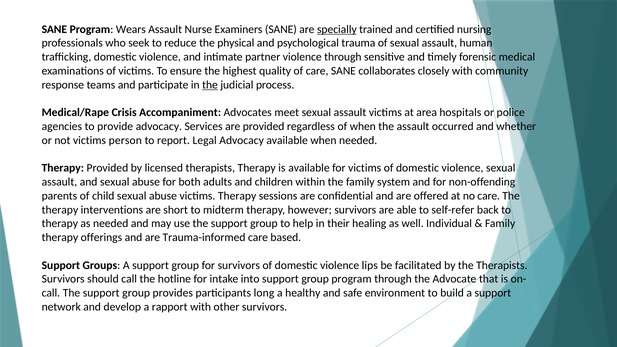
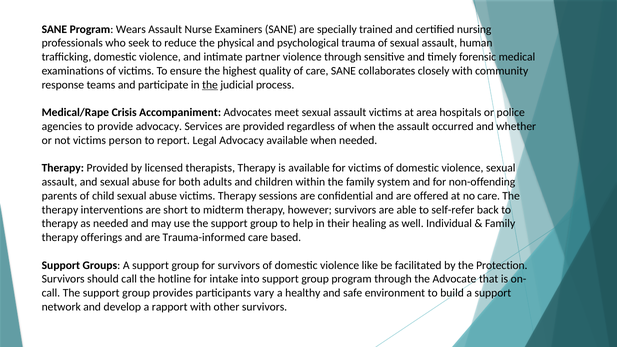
specially underline: present -> none (337, 29)
lips: lips -> like (370, 265)
the Therapists: Therapists -> Protection (502, 265)
long: long -> vary (264, 293)
